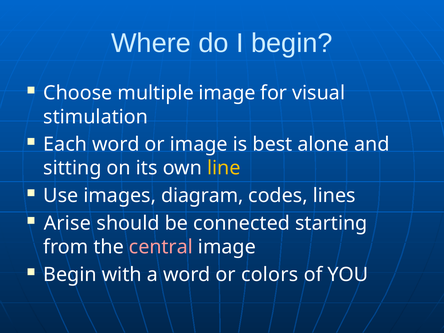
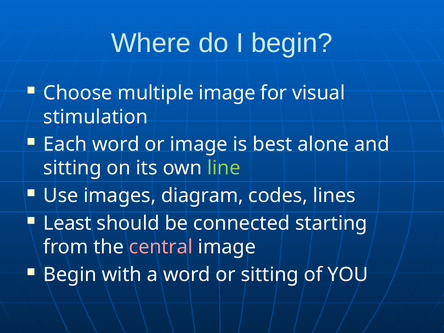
line colour: yellow -> light green (224, 168)
Arise: Arise -> Least (67, 223)
or colors: colors -> sitting (270, 275)
